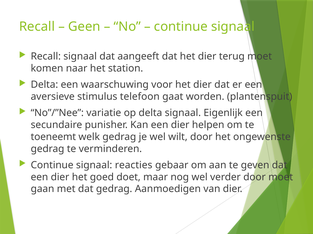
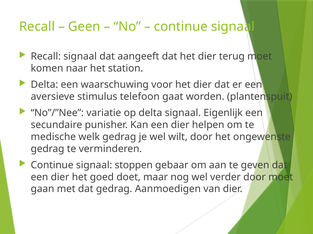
toeneemt: toeneemt -> medische (53, 137)
reacties: reacties -> stoppen (134, 166)
